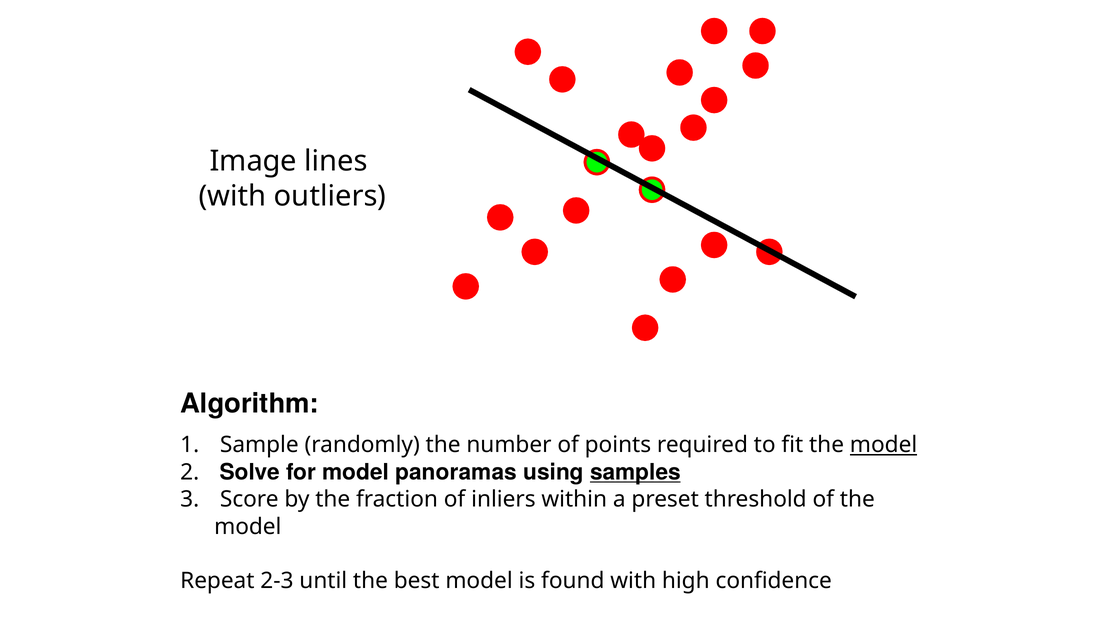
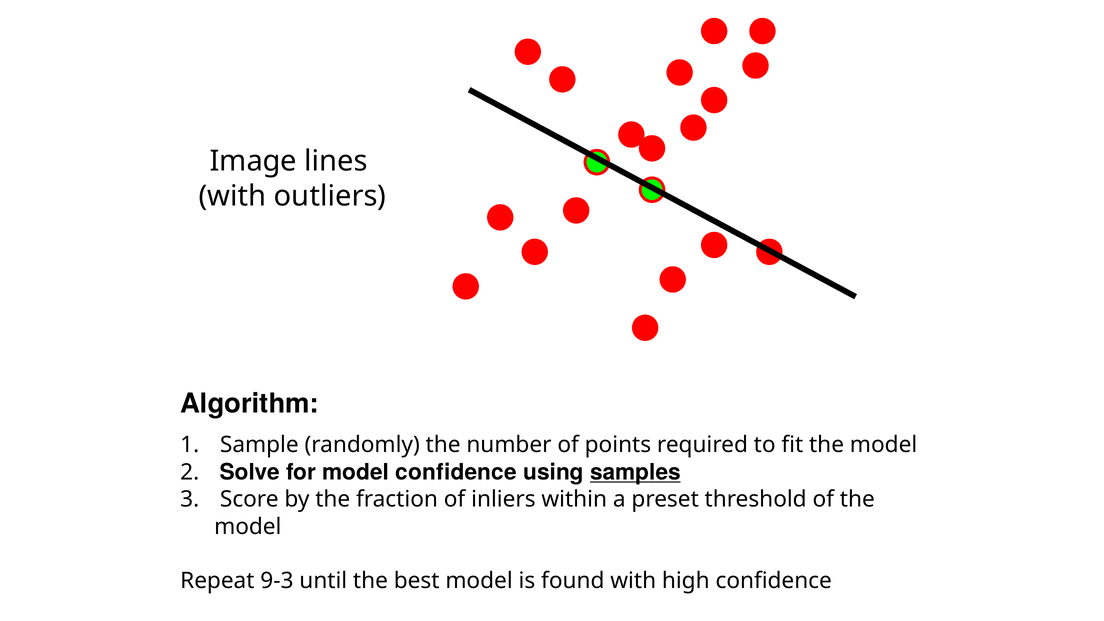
model underline: present -> none (884, 445)
model panoramas: panoramas -> confidence (456, 472)
2-3: 2-3 -> 9-3 (277, 581)
